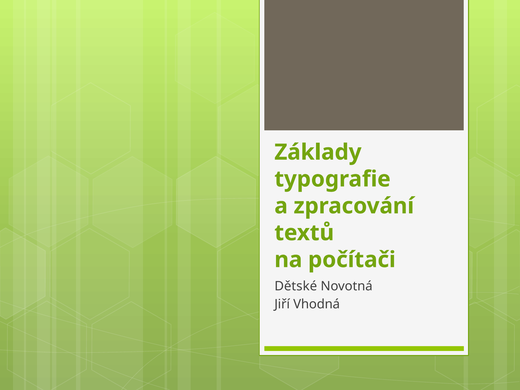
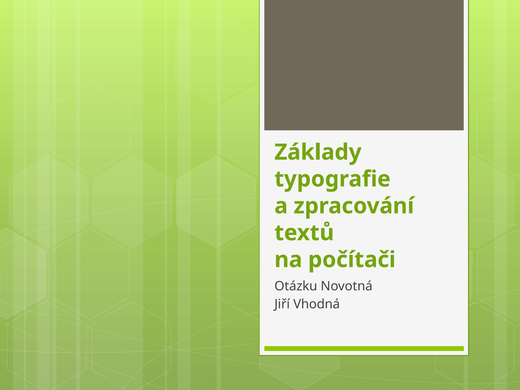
Dětské: Dětské -> Otázku (296, 286)
